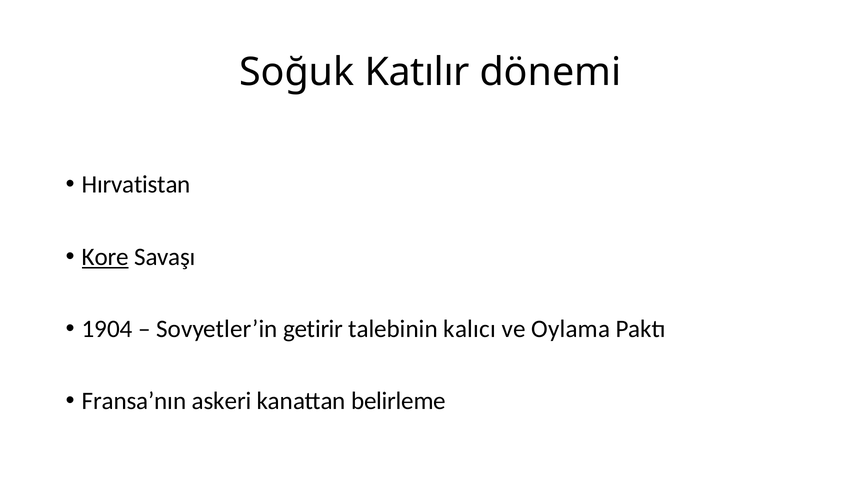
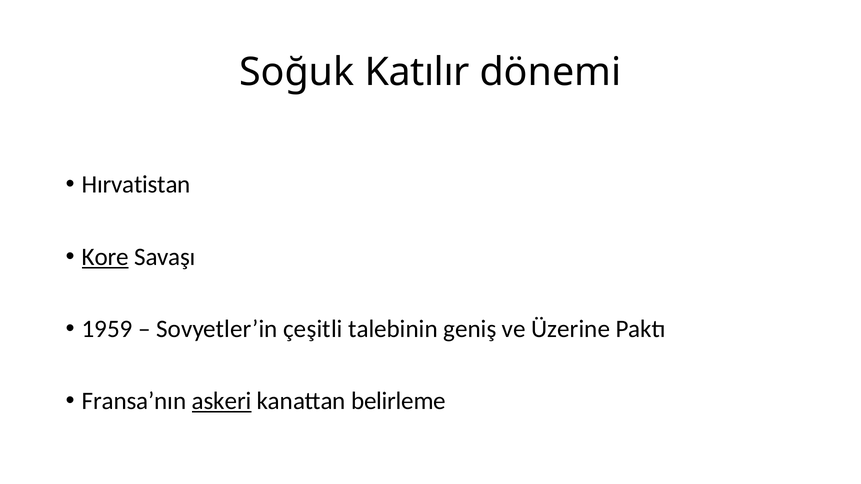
1904: 1904 -> 1959 (107, 329)
getirir: getirir -> çeşitli (313, 329)
kalıcı: kalıcı -> geniş (470, 329)
Oylama: Oylama -> Üzerine (571, 329)
askeri underline: none -> present (222, 401)
